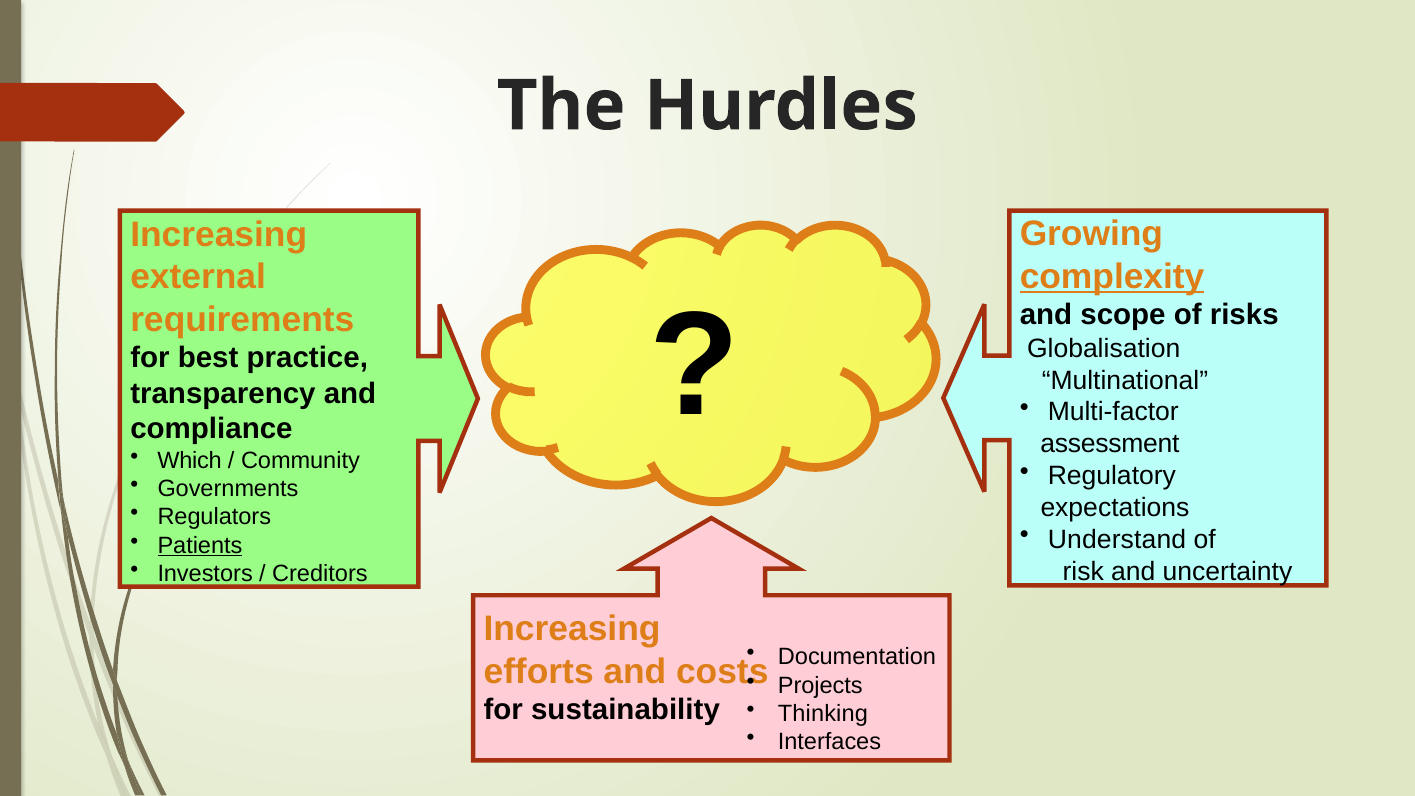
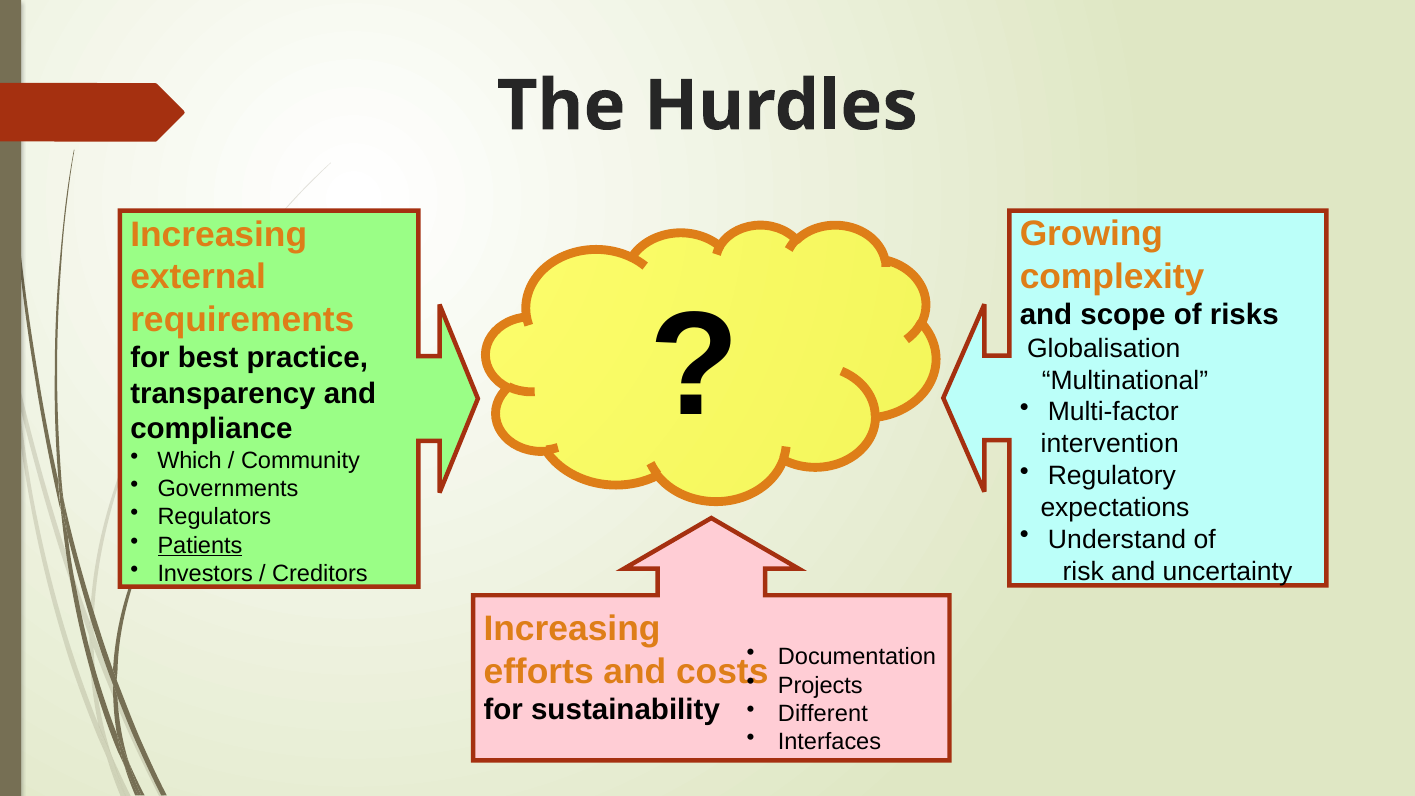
complexity underline: present -> none (1112, 277)
assessment: assessment -> intervention (1110, 444)
Thinking: Thinking -> Different (823, 714)
